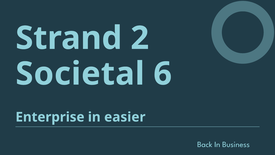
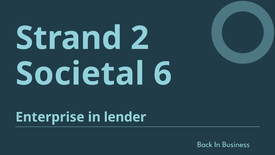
easier: easier -> lender (125, 117)
